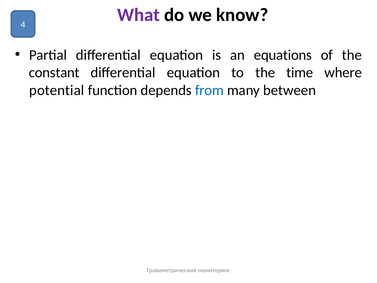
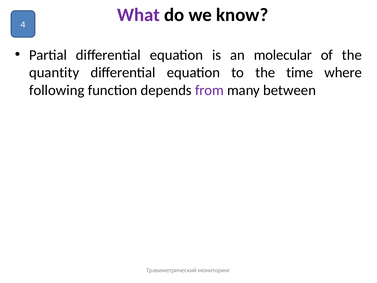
equations: equations -> molecular (283, 55)
constant: constant -> quantity (54, 72)
potential: potential -> following (57, 90)
from colour: blue -> purple (209, 90)
